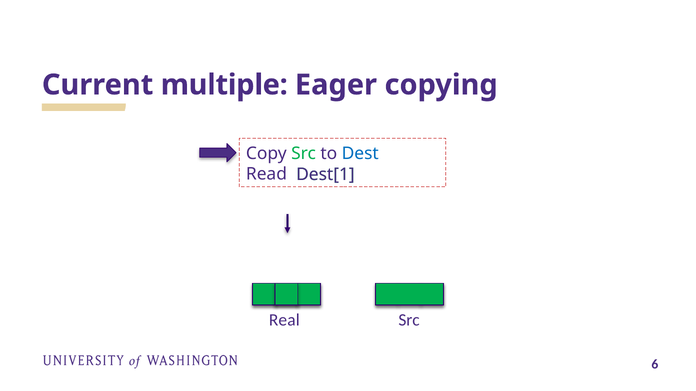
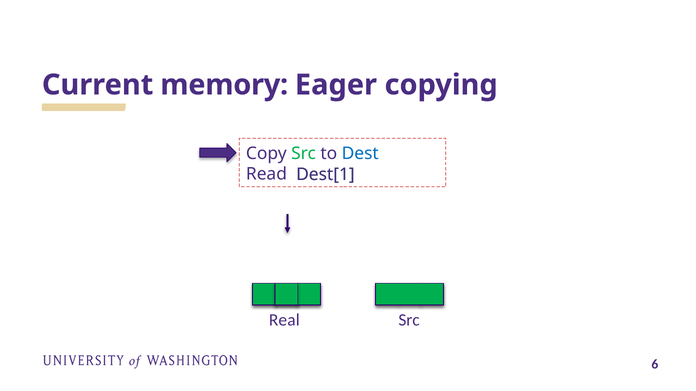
multiple: multiple -> memory (224, 85)
